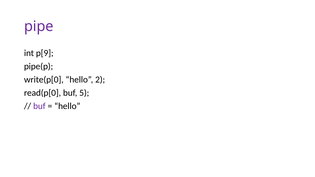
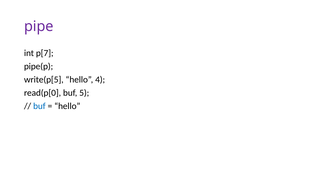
p[9: p[9 -> p[7 (45, 53)
write(p[0: write(p[0 -> write(p[5 (44, 80)
2: 2 -> 4 (100, 80)
buf colour: purple -> blue (39, 106)
